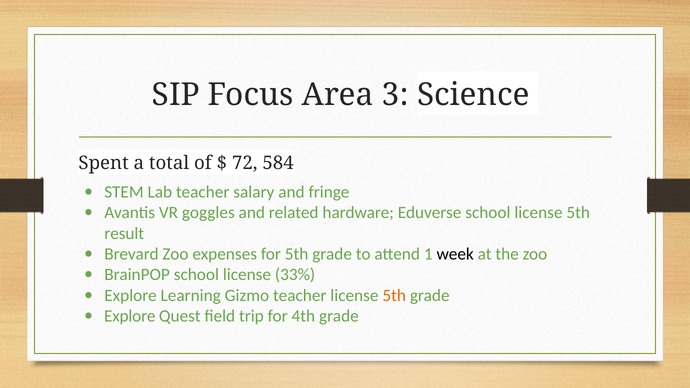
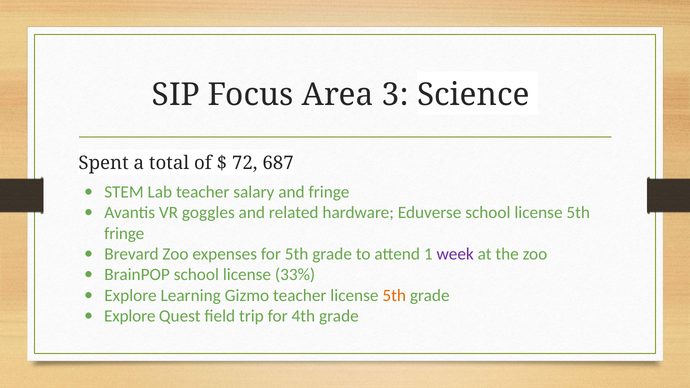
584: 584 -> 687 (278, 163)
result: result -> fringe (124, 233)
week colour: black -> purple (455, 254)
